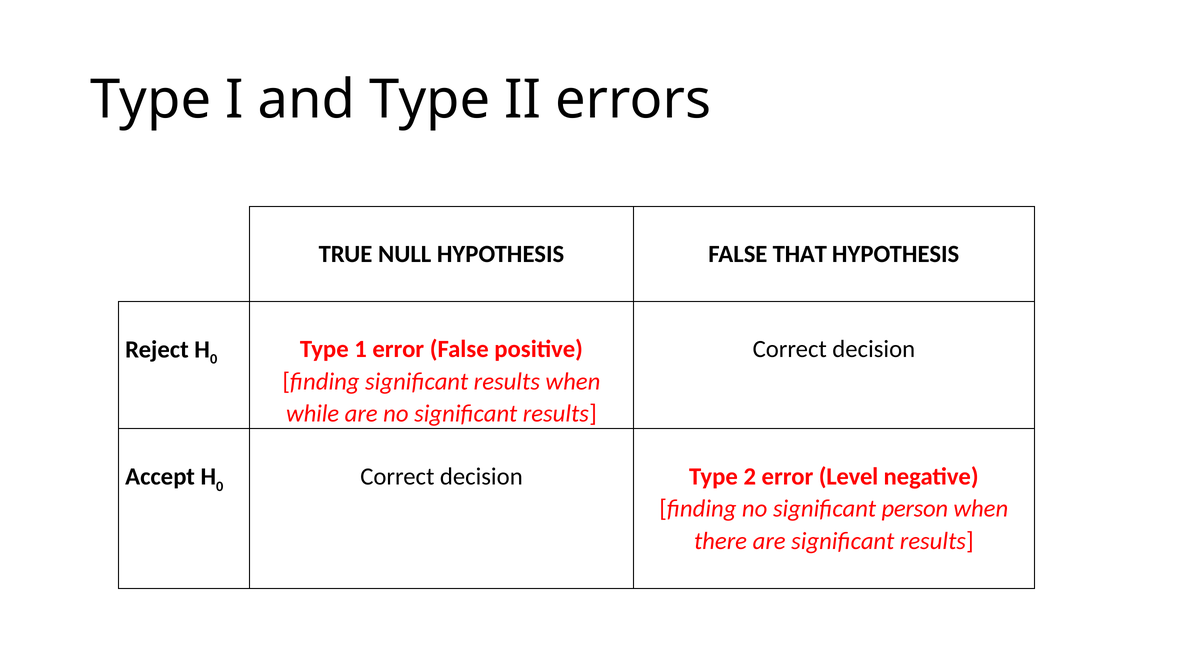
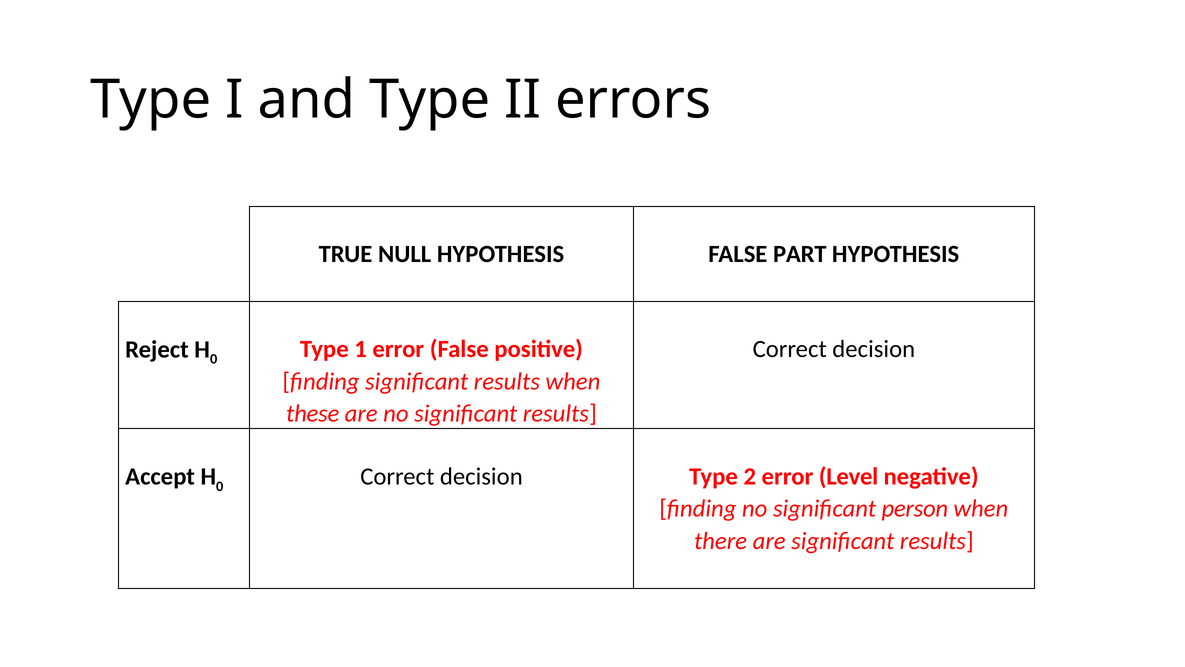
THAT: THAT -> PART (800, 254)
while: while -> these (313, 414)
